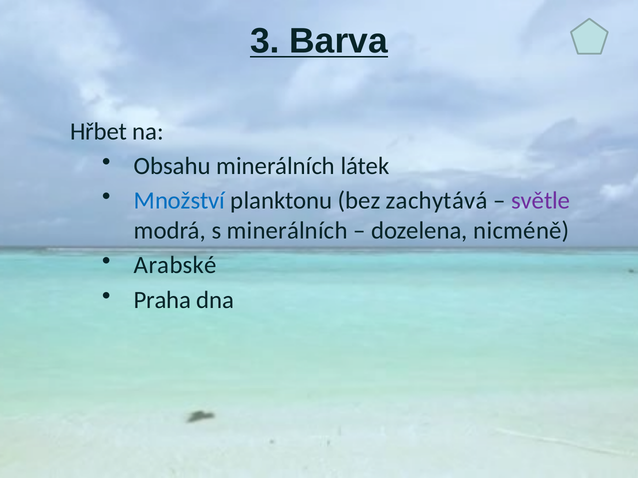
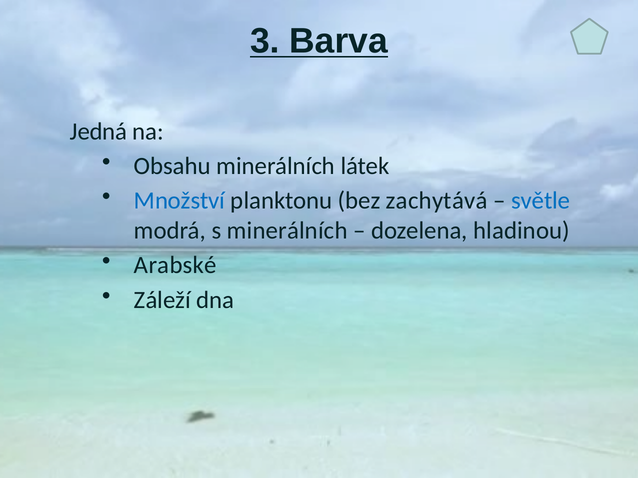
Hřbet: Hřbet -> Jedná (99, 131)
světle colour: purple -> blue (541, 201)
nicméně: nicméně -> hladinou (522, 231)
Praha: Praha -> Záleží (162, 300)
